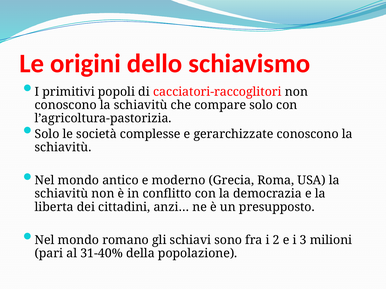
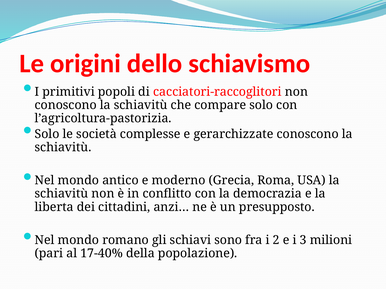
31-40%: 31-40% -> 17-40% (102, 254)
